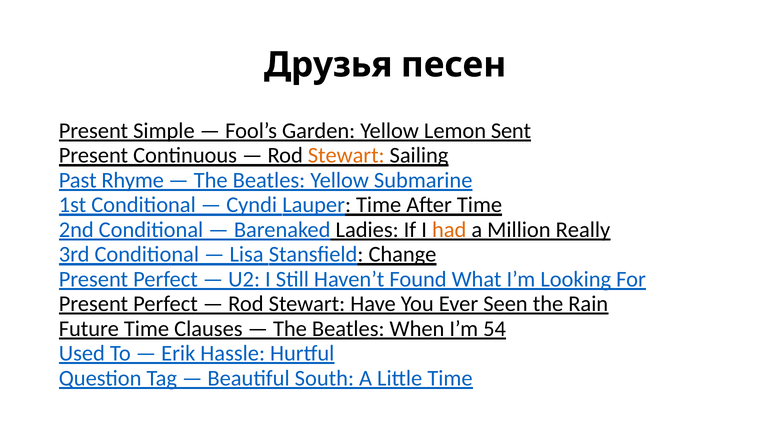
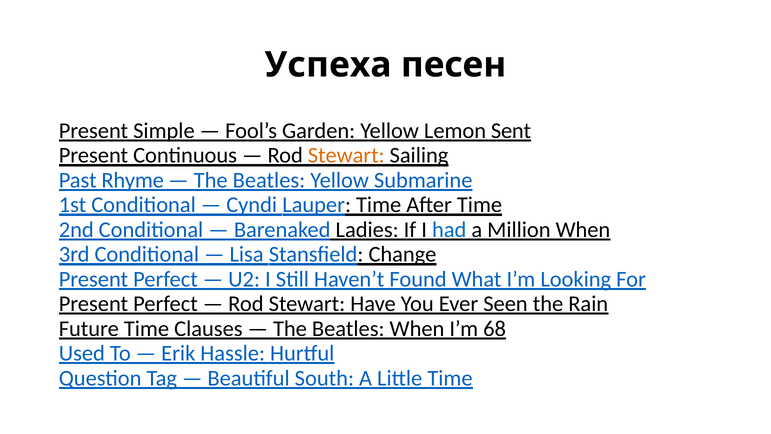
Друзья: Друзья -> Успеха (328, 65)
had colour: orange -> blue (449, 230)
Million Really: Really -> When (583, 230)
54: 54 -> 68 (495, 328)
